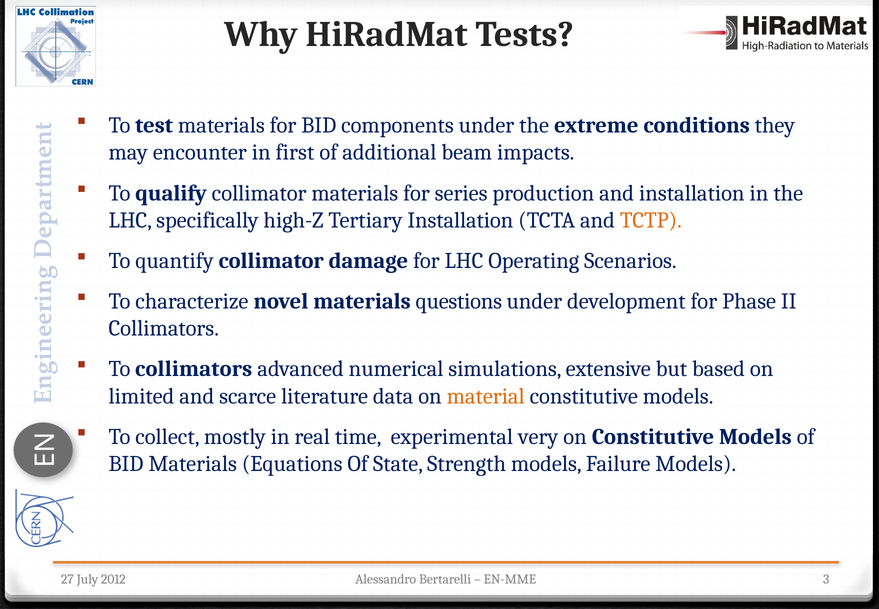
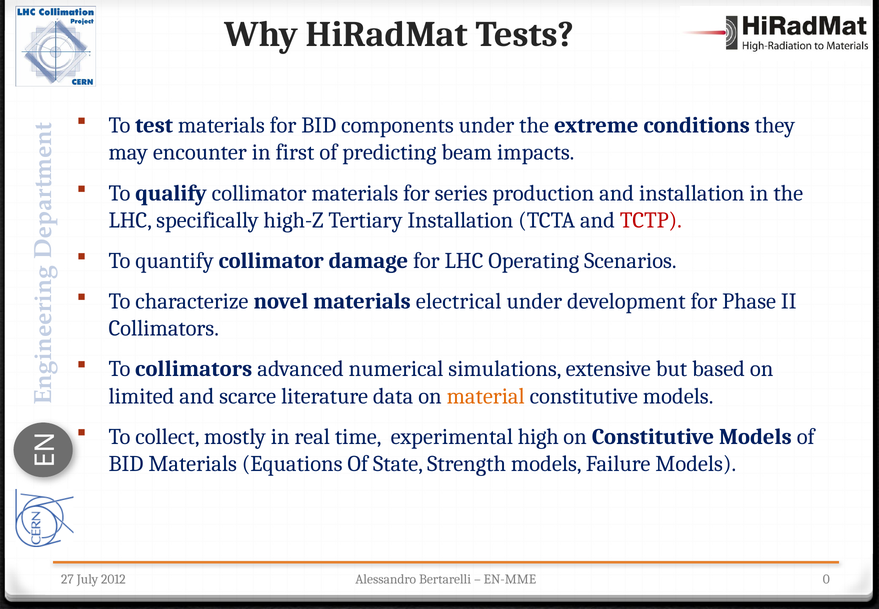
additional: additional -> predicting (389, 152)
TCTP colour: orange -> red (651, 220)
questions: questions -> electrical (459, 301)
very: very -> high (538, 436)
3: 3 -> 0 (826, 579)
